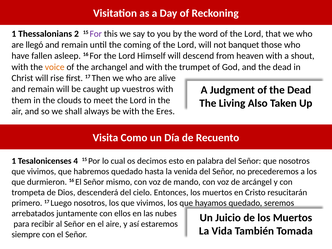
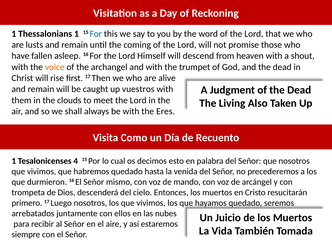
Thessalonians 2: 2 -> 1 (76, 34)
For colour: purple -> blue (96, 34)
llegó: llegó -> lusts (34, 45)
banquet: banquet -> promise (244, 45)
